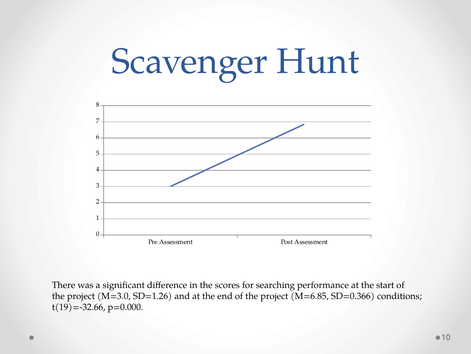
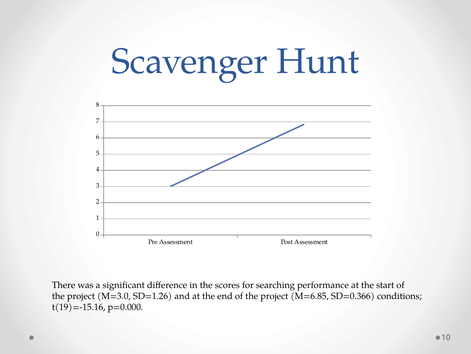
t(19)=-32.66: t(19)=-32.66 -> t(19)=-15.16 (79, 306)
